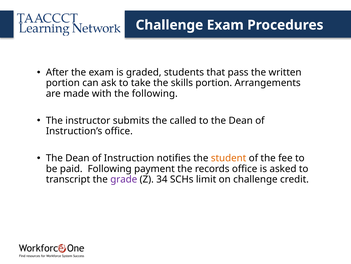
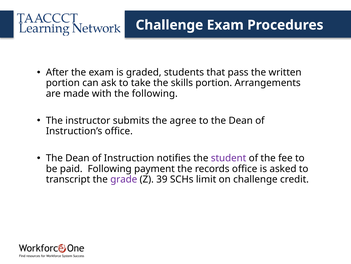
called: called -> agree (183, 120)
student colour: orange -> purple (229, 158)
34: 34 -> 39 (162, 179)
